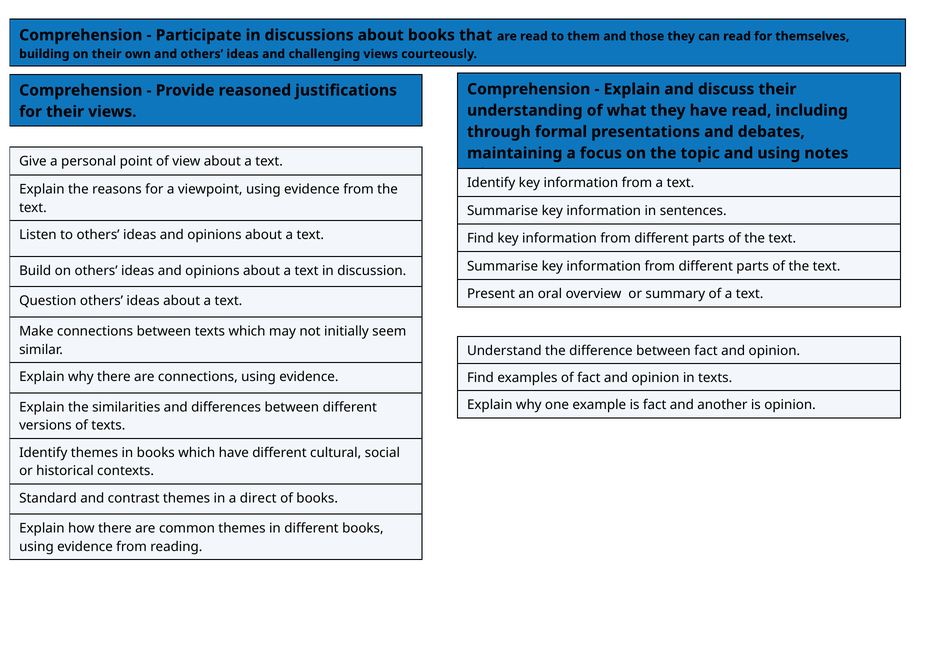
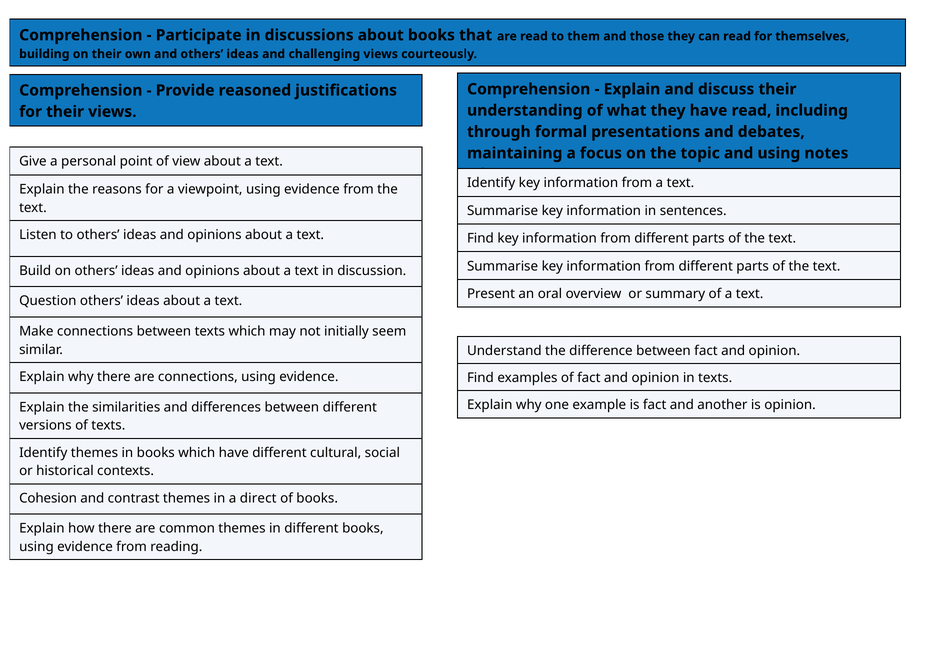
Standard: Standard -> Cohesion (48, 498)
